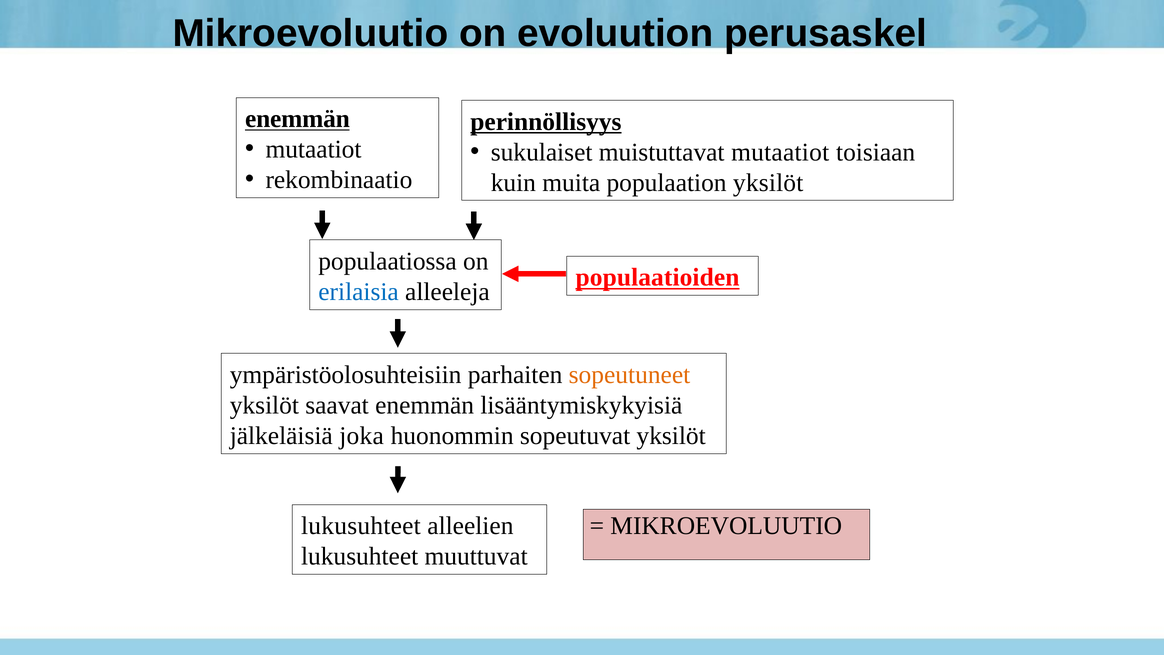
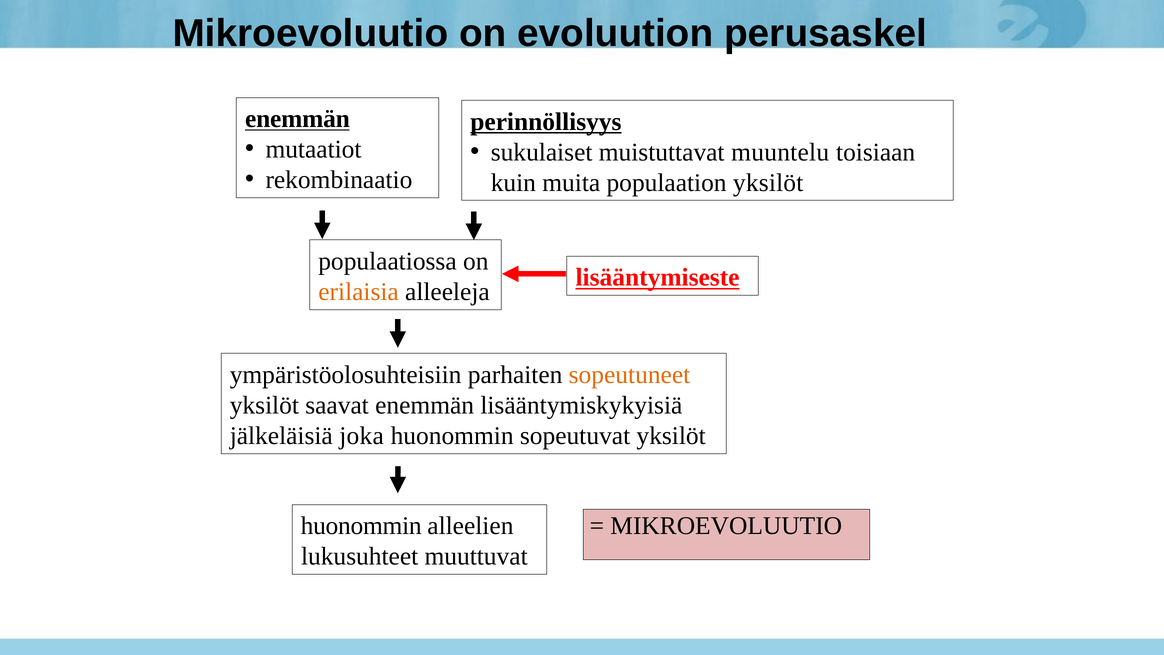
muistuttavat mutaatiot: mutaatiot -> muuntelu (780, 152)
populaatioiden: populaatioiden -> lisääntymiseste (658, 277)
erilaisia colour: blue -> orange (359, 292)
lukusuhteet: lukusuhteet -> huonommin (361, 526)
